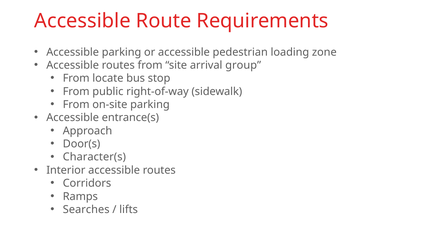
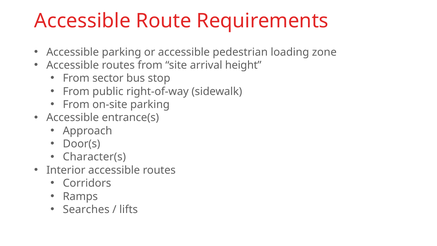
group: group -> height (243, 65)
locate: locate -> sector (108, 78)
